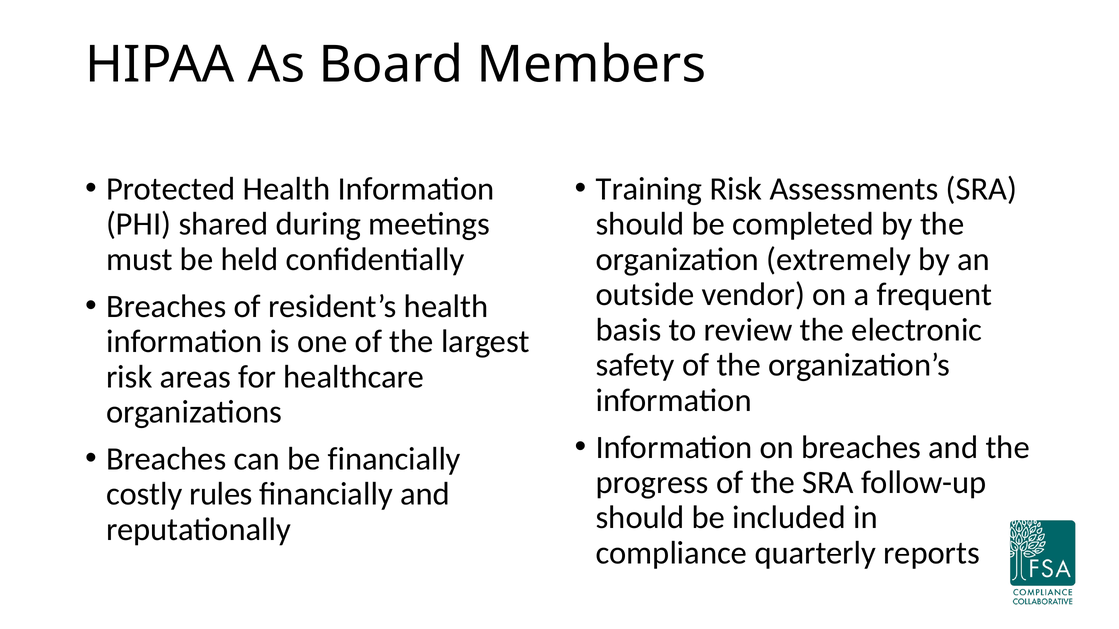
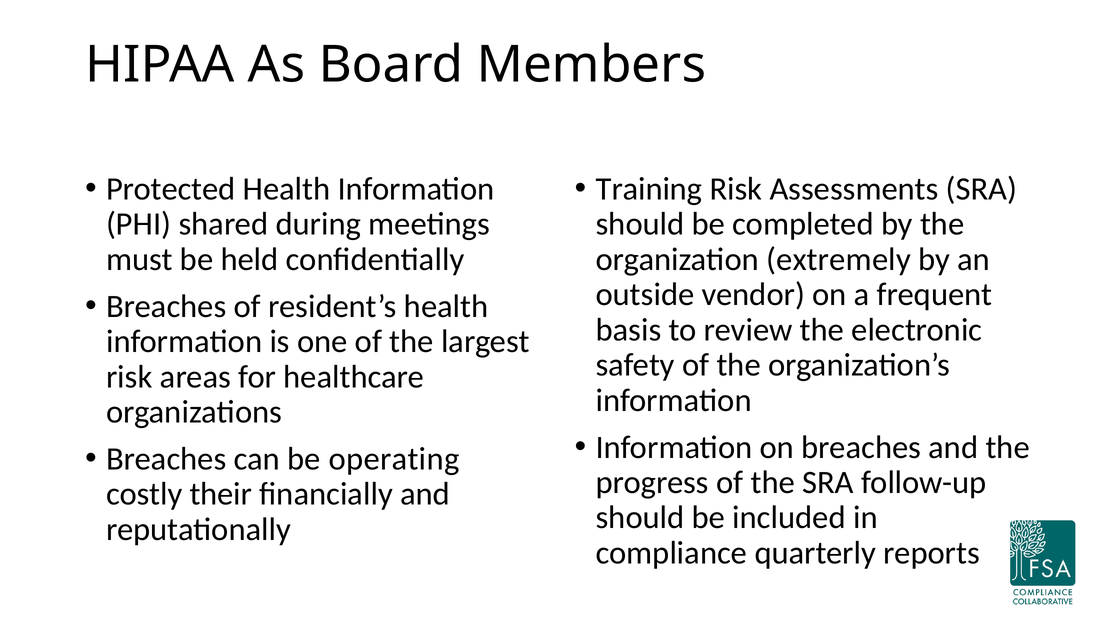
be financially: financially -> operating (394, 459)
rules: rules -> their (221, 494)
